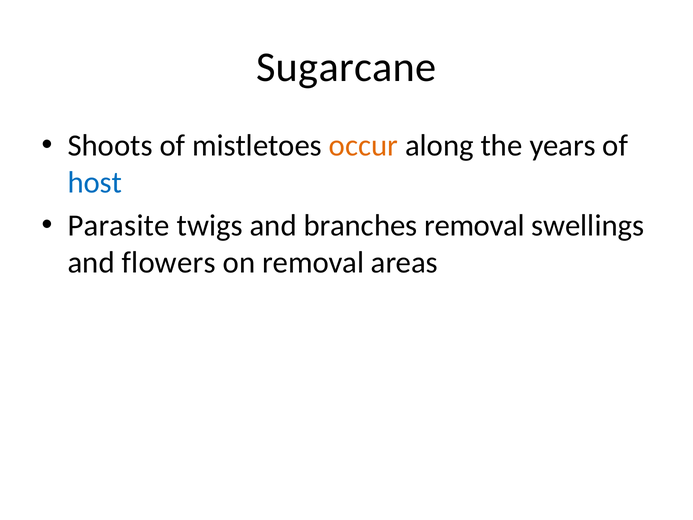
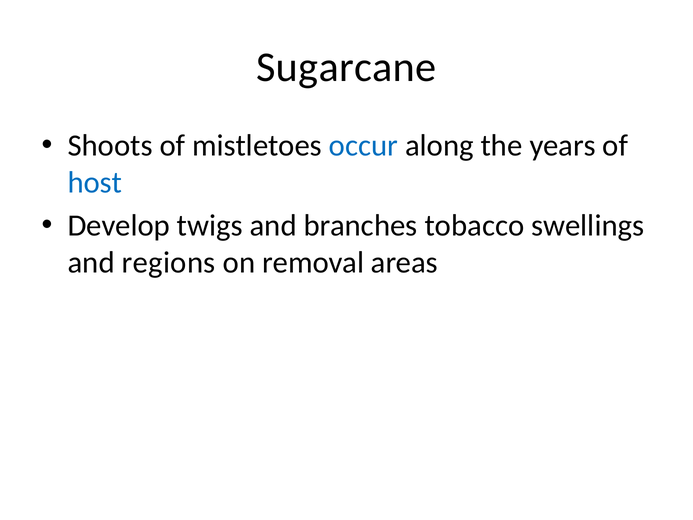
occur colour: orange -> blue (363, 145)
Parasite: Parasite -> Develop (119, 225)
branches removal: removal -> tobacco (474, 225)
flowers: flowers -> regions (169, 262)
